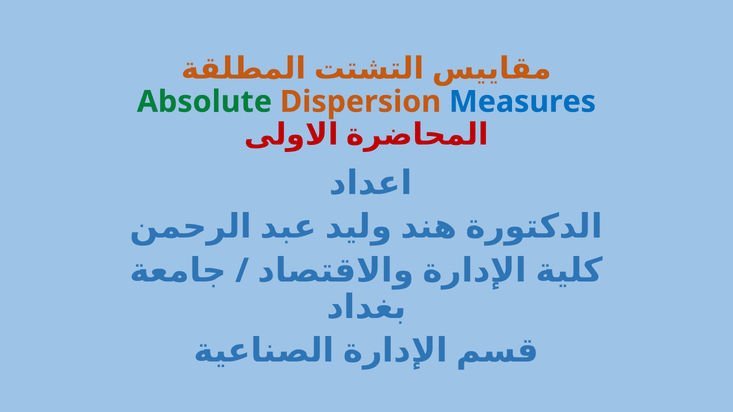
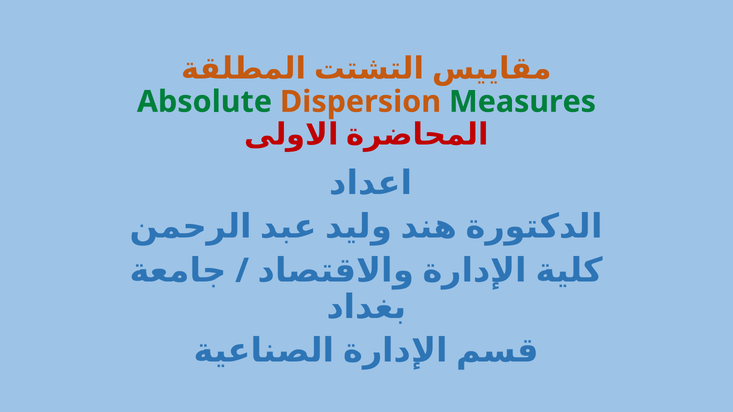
Measures colour: blue -> green (522, 102)
